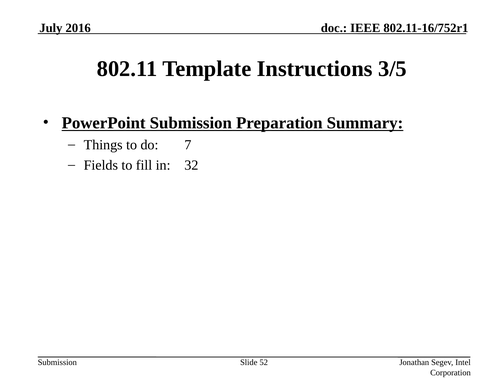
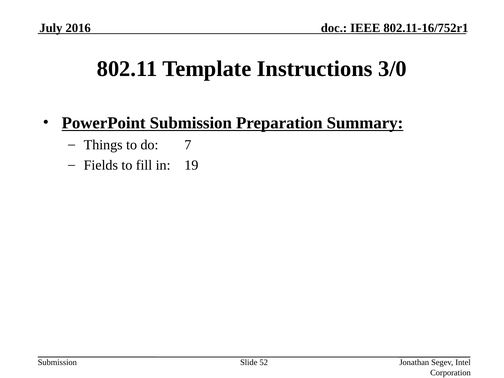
3/5: 3/5 -> 3/0 (393, 69)
32: 32 -> 19 (191, 165)
